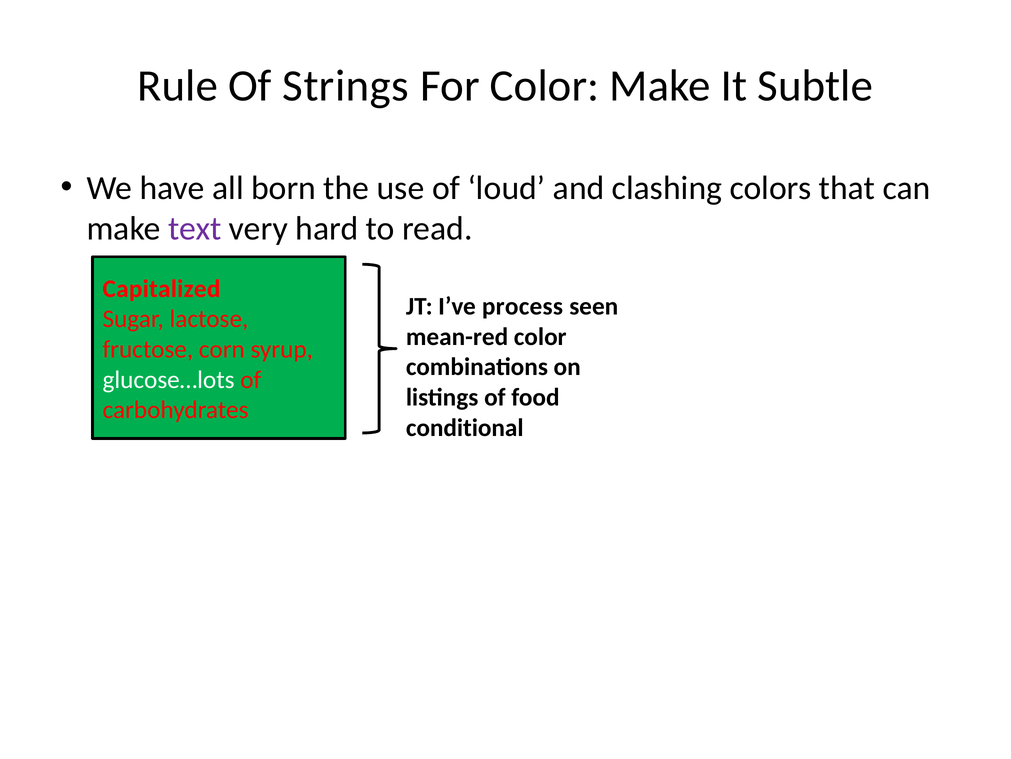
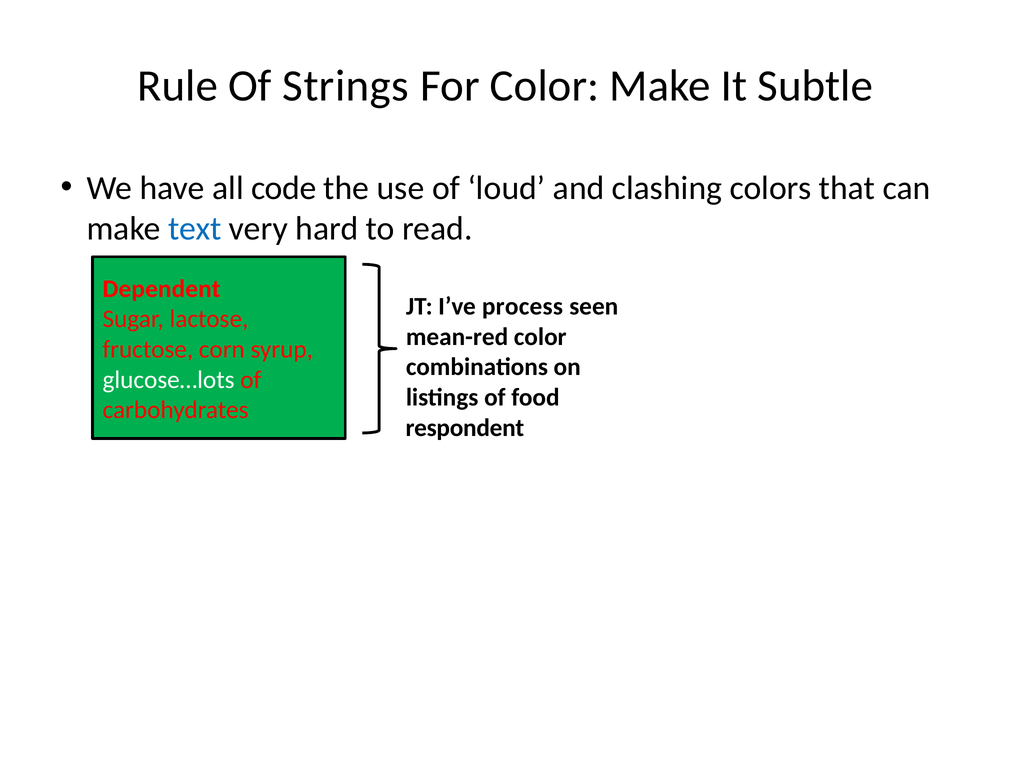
born: born -> code (284, 188)
text colour: purple -> blue (195, 228)
Capitalized: Capitalized -> Dependent (162, 288)
conditional: conditional -> respondent (465, 427)
